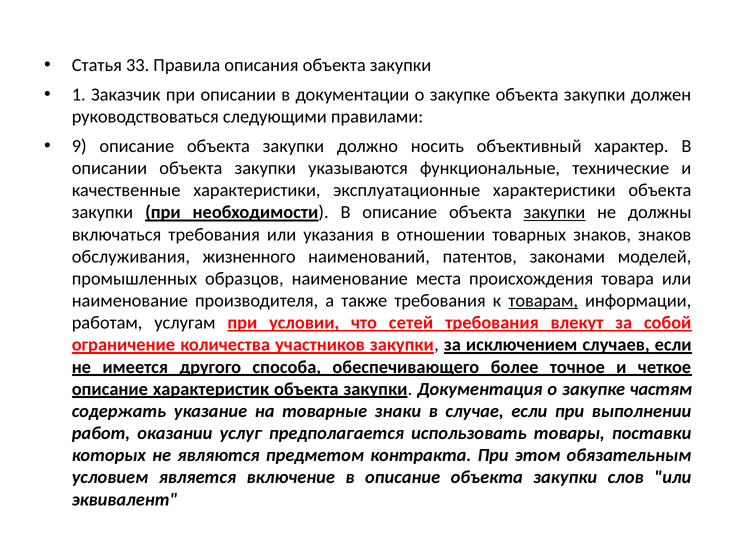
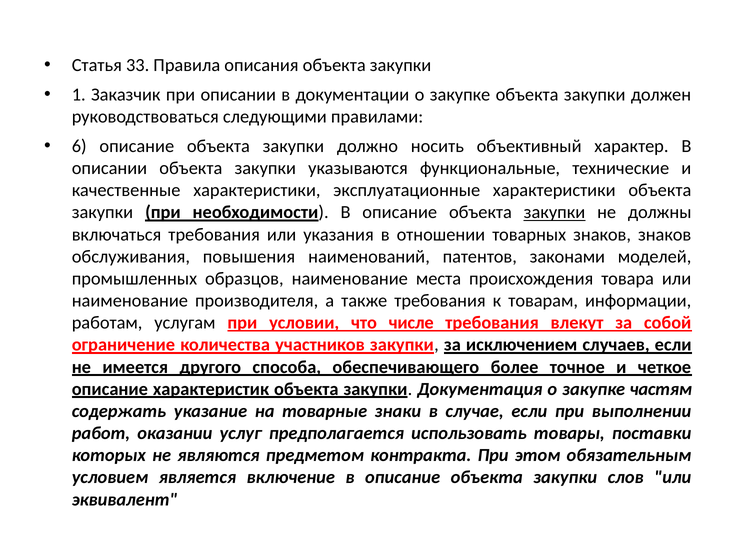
9: 9 -> 6 (79, 146)
жизненного: жизненного -> повышения (249, 257)
товарам underline: present -> none (543, 301)
сетей: сетей -> числе (411, 323)
